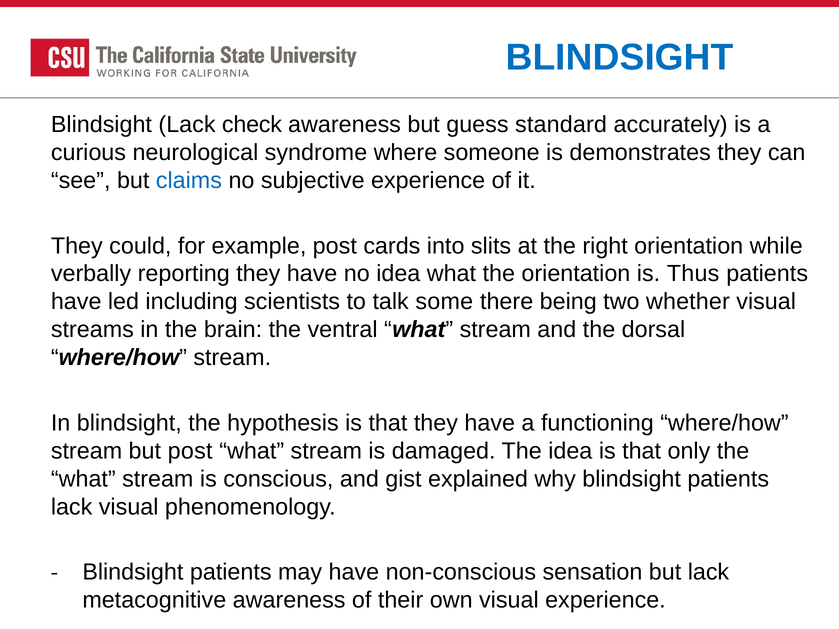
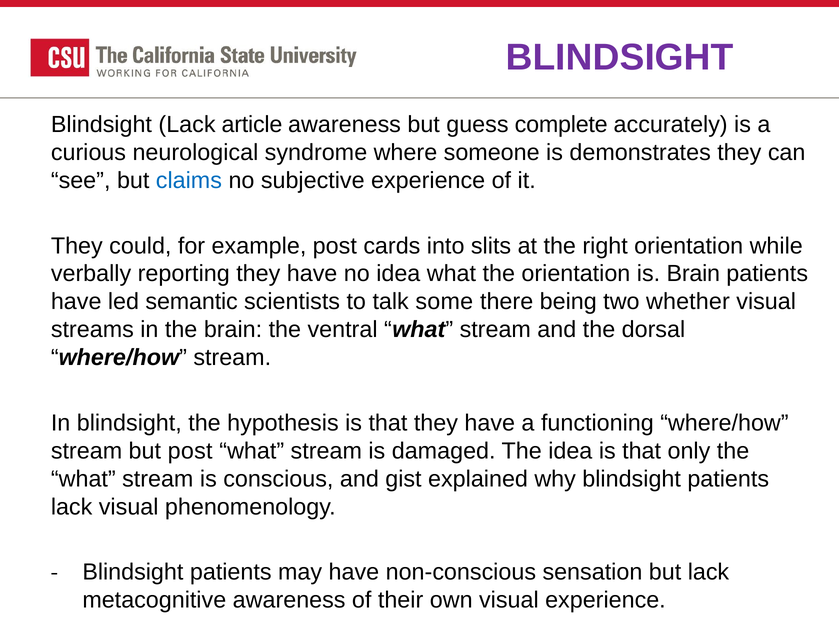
BLINDSIGHT colour: blue -> purple (620, 57)
check: check -> article (252, 125)
standard: standard -> complete (561, 125)
is Thus: Thus -> Brain (693, 274)
including: including -> semantic (192, 302)
